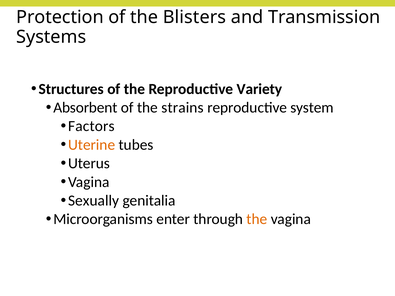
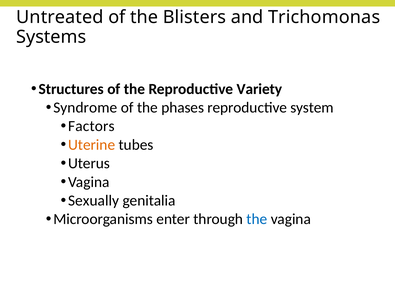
Protection: Protection -> Untreated (60, 17)
Transmission: Transmission -> Trichomonas (324, 17)
Absorbent: Absorbent -> Syndrome (85, 108)
strains: strains -> phases (183, 108)
the colour: orange -> blue (257, 219)
